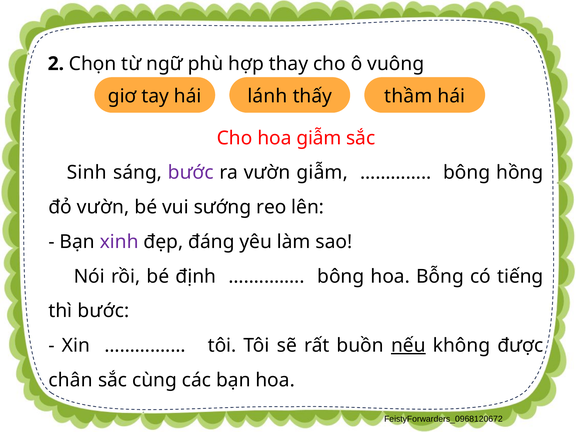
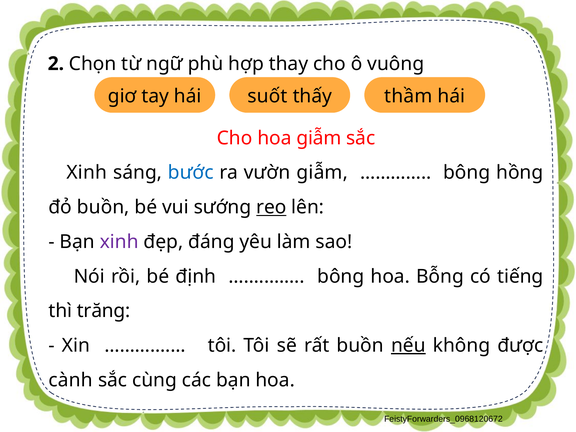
lánh: lánh -> suốt (267, 96)
Sinh: Sinh -> Xinh (87, 173)
bước colour: purple -> blue (191, 173)
đỏ vườn: vườn -> buồn (103, 207)
reo underline: none -> present (271, 207)
thì bước: bước -> trăng (104, 311)
chân: chân -> cành (71, 380)
